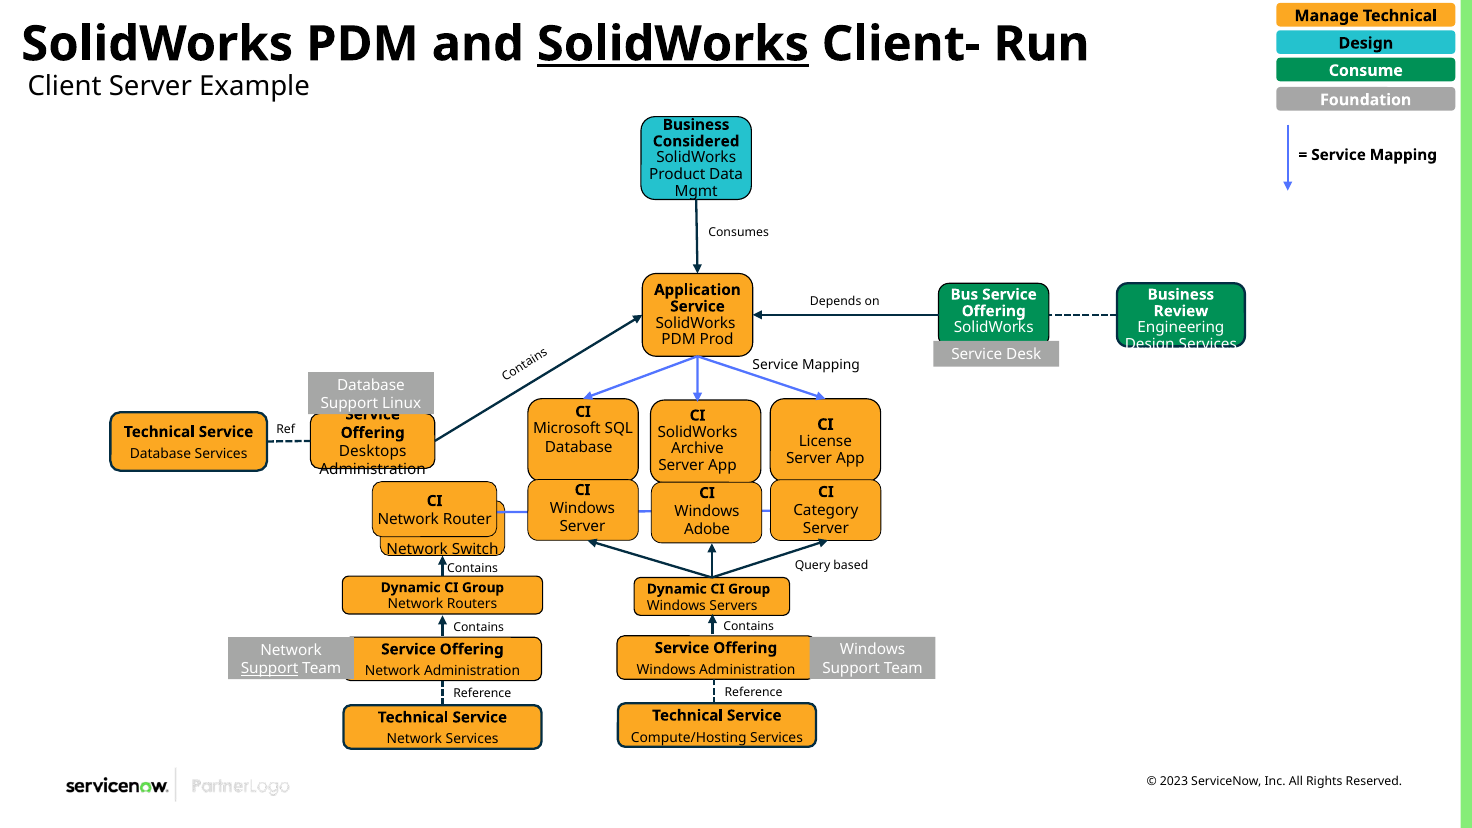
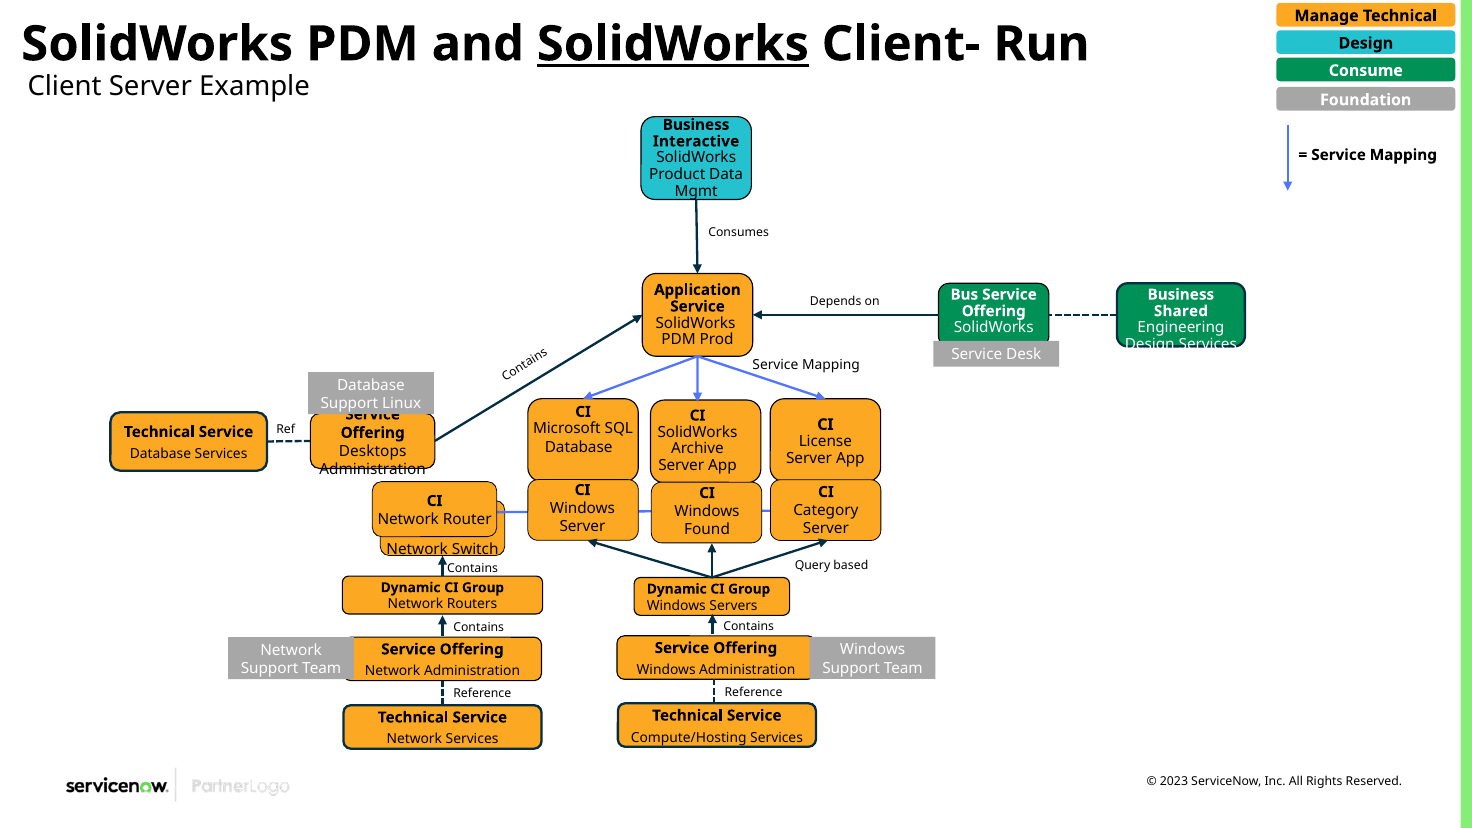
Considered: Considered -> Interactive (696, 141)
Review: Review -> Shared (1181, 311)
Adobe: Adobe -> Found (707, 530)
Support underline: present -> none (270, 669)
